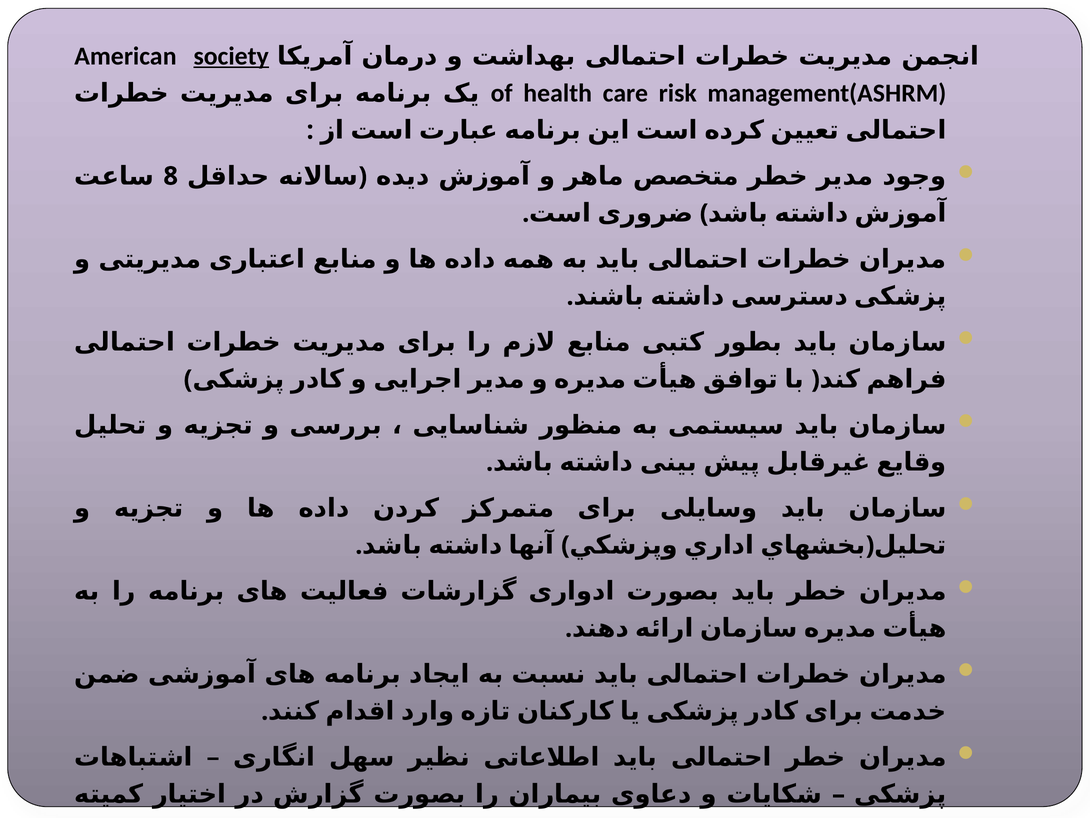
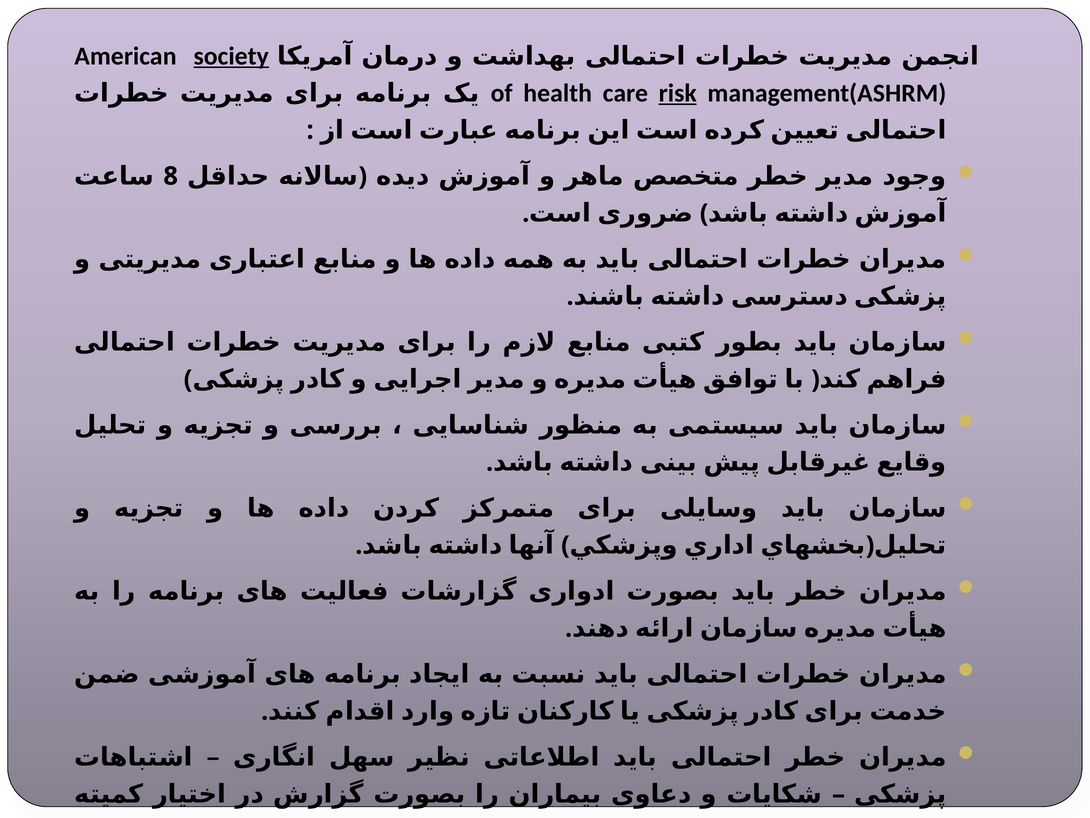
risk underline: none -> present (678, 93)
